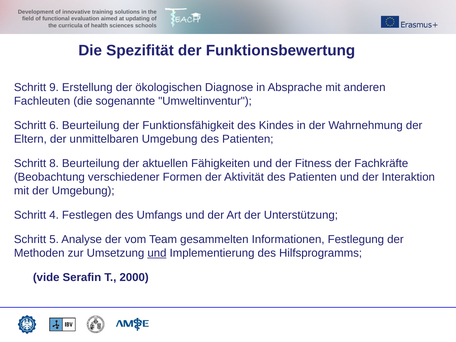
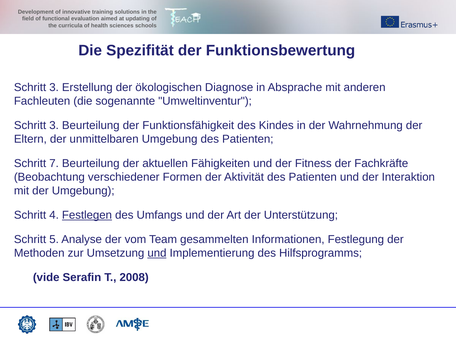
9: 9 -> 3 (54, 87)
6: 6 -> 3 (54, 125)
8: 8 -> 7 (54, 163)
Festlegen underline: none -> present (87, 215)
2000: 2000 -> 2008 (134, 277)
